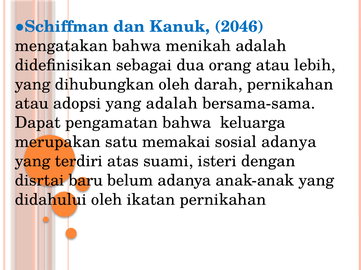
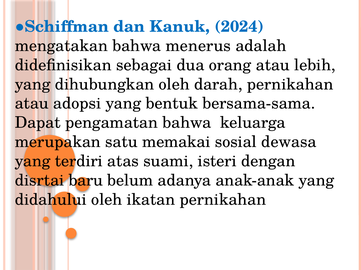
2046: 2046 -> 2024 (239, 27)
menikah: menikah -> menerus (198, 46)
yang adalah: adalah -> bentuk (172, 104)
sosial adanya: adanya -> dewasa (289, 142)
